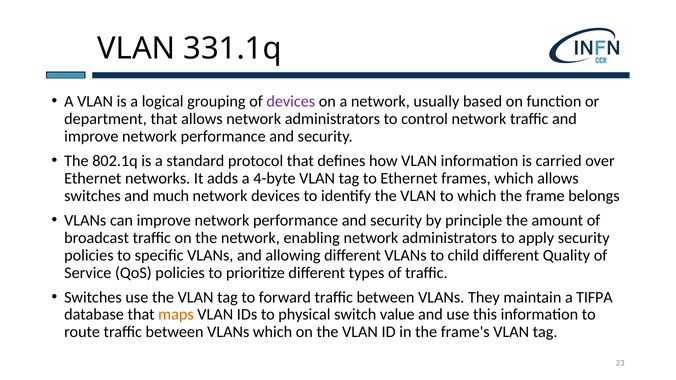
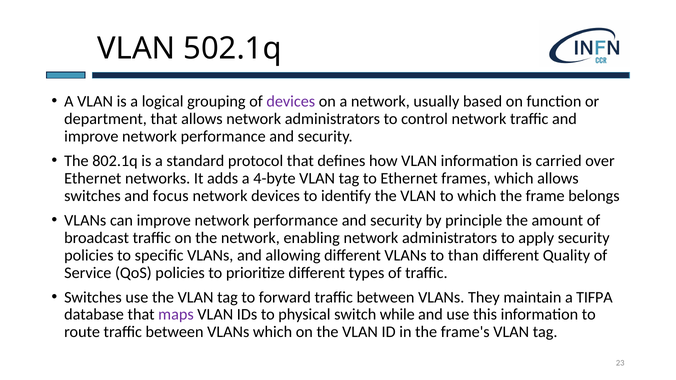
331.1q: 331.1q -> 502.1q (233, 49)
much: much -> focus (171, 196)
child: child -> than (463, 255)
maps colour: orange -> purple (176, 315)
value: value -> while (397, 315)
